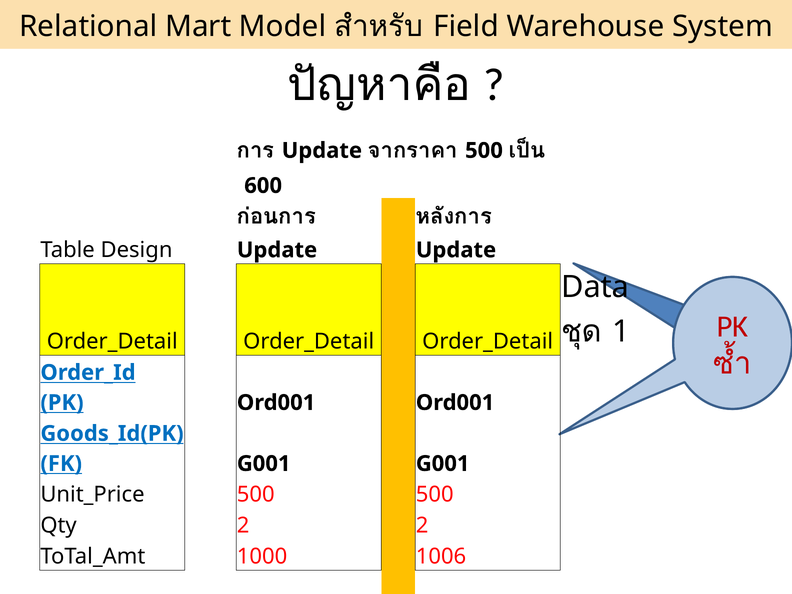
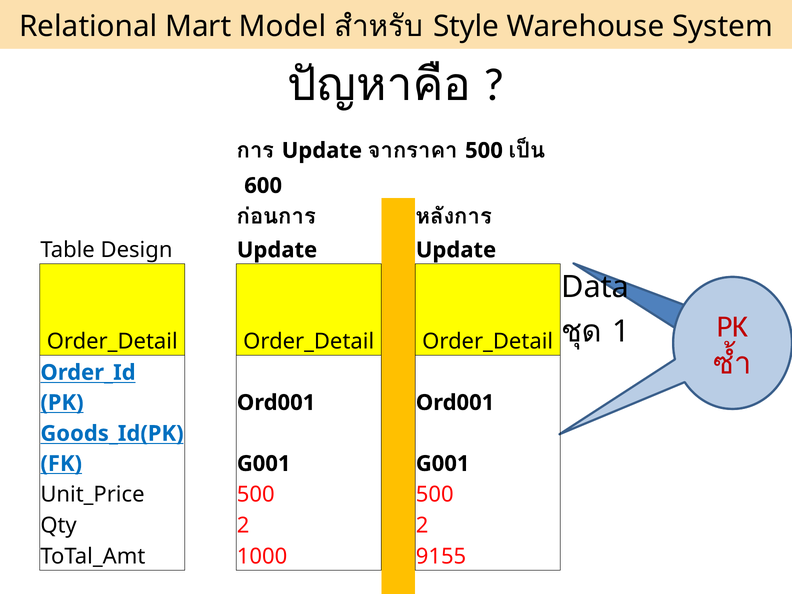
Field: Field -> Style (466, 26)
1006: 1006 -> 9155 (441, 556)
